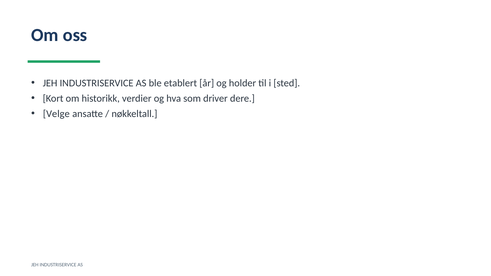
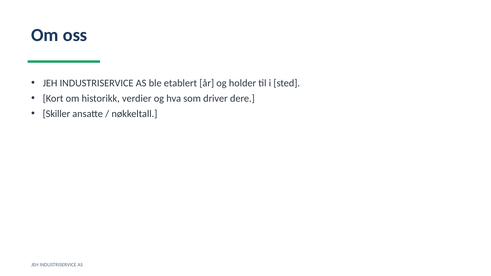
Velge: Velge -> Skiller (56, 114)
